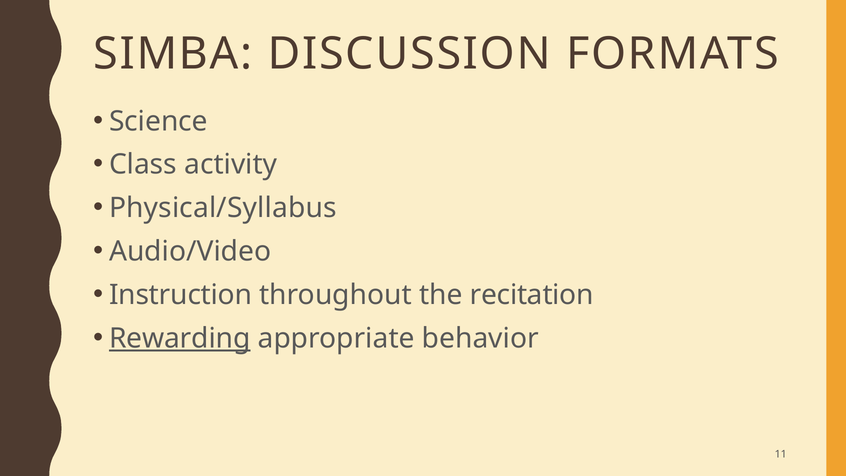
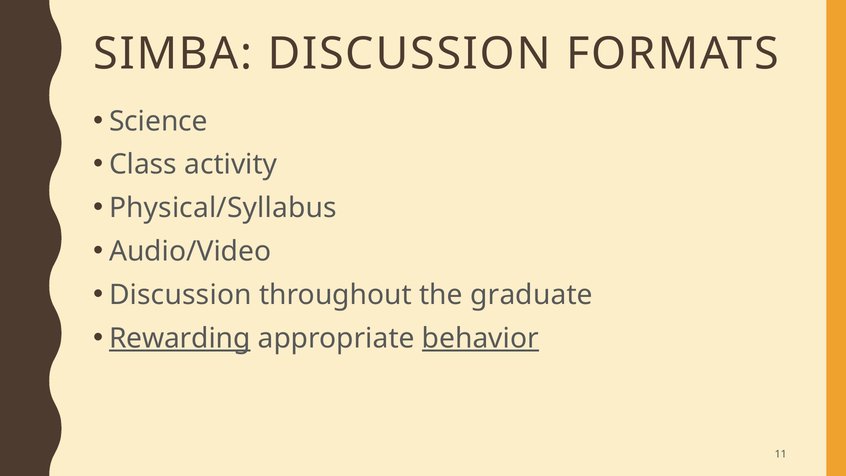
Instruction: Instruction -> Discussion (180, 295)
recitation: recitation -> graduate (532, 295)
behavior underline: none -> present (480, 338)
